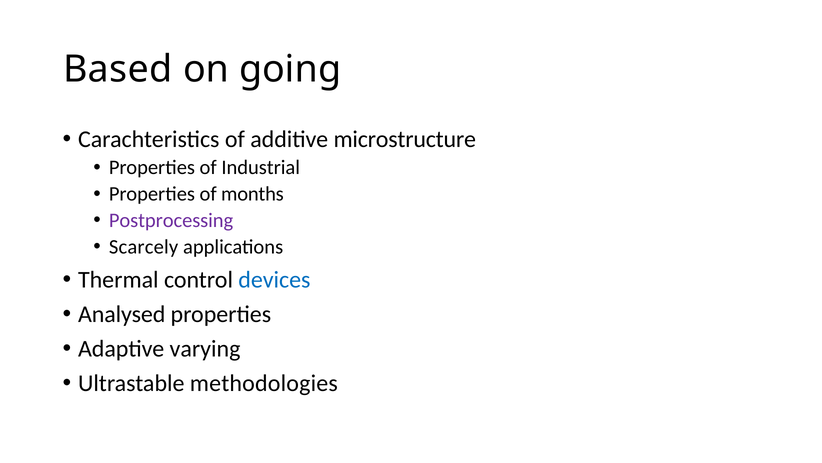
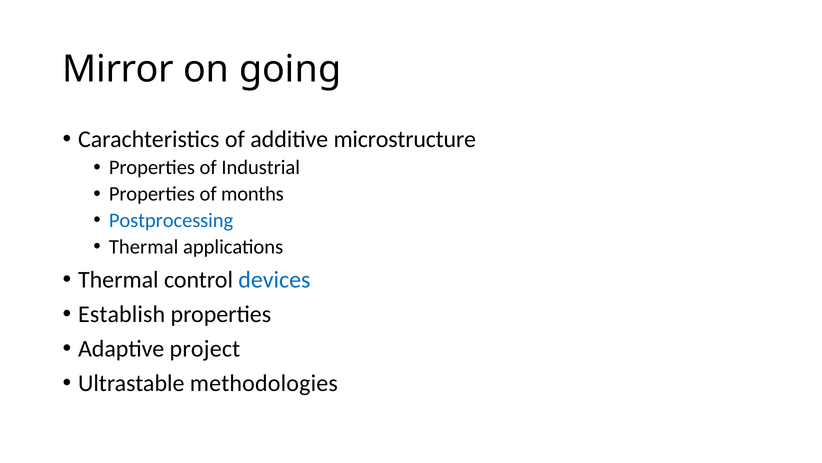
Based: Based -> Mirror (118, 69)
Postprocessing colour: purple -> blue (171, 220)
Scarcely: Scarcely -> Thermal (144, 247)
Analysed: Analysed -> Establish (122, 314)
varying: varying -> project (205, 348)
